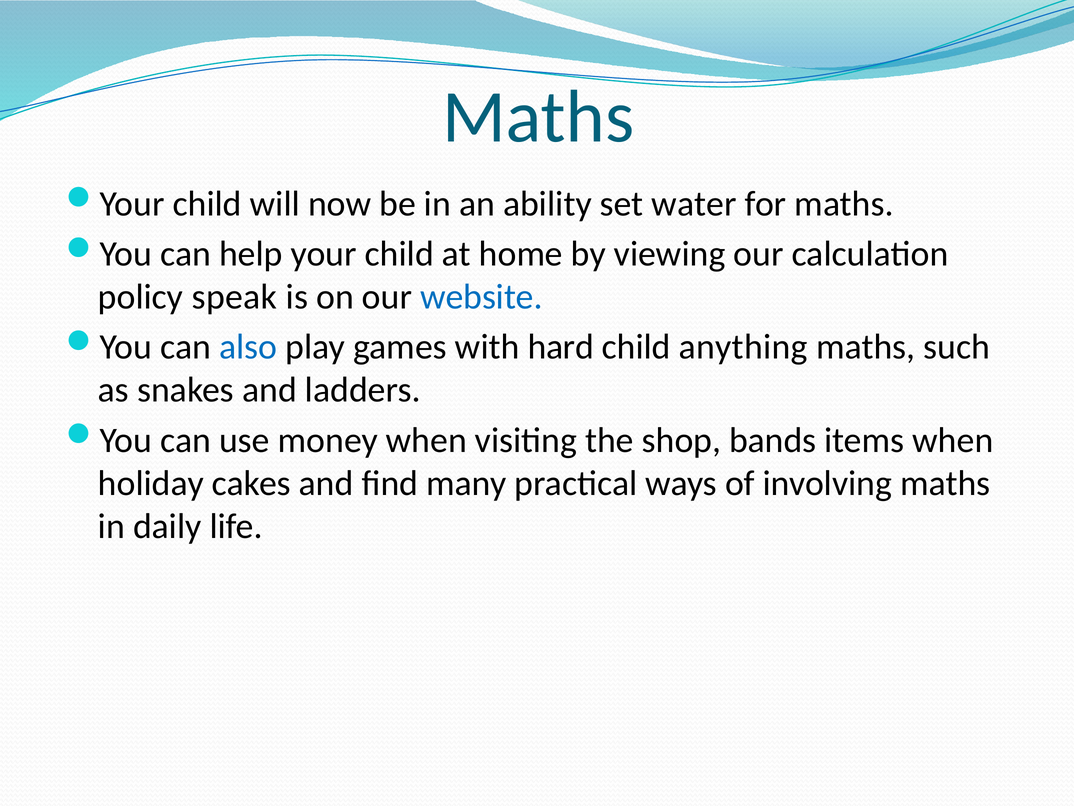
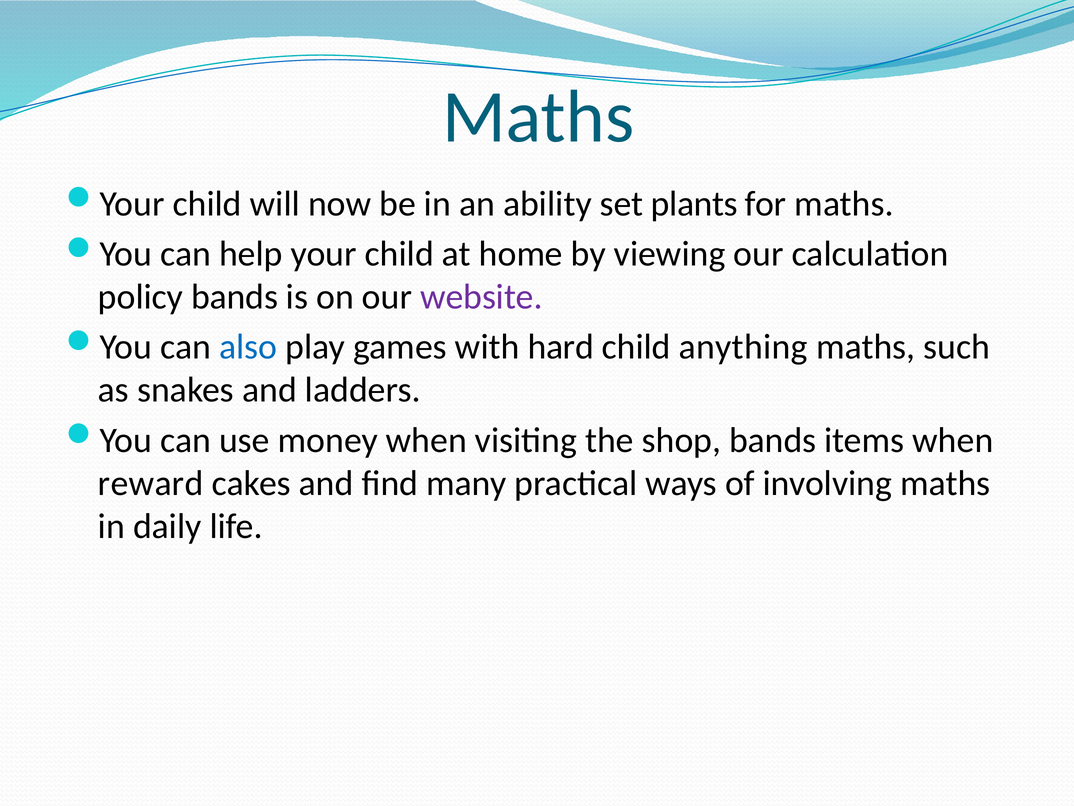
water: water -> plants (694, 204)
policy speak: speak -> bands (235, 297)
website colour: blue -> purple (481, 297)
holiday: holiday -> reward (151, 483)
